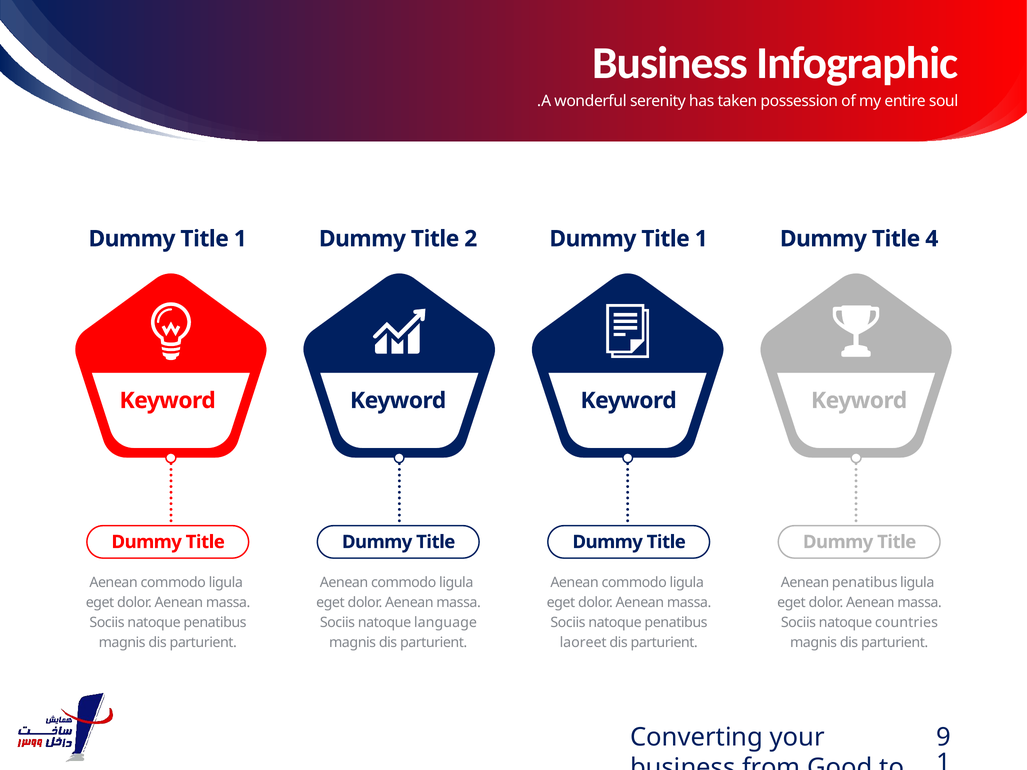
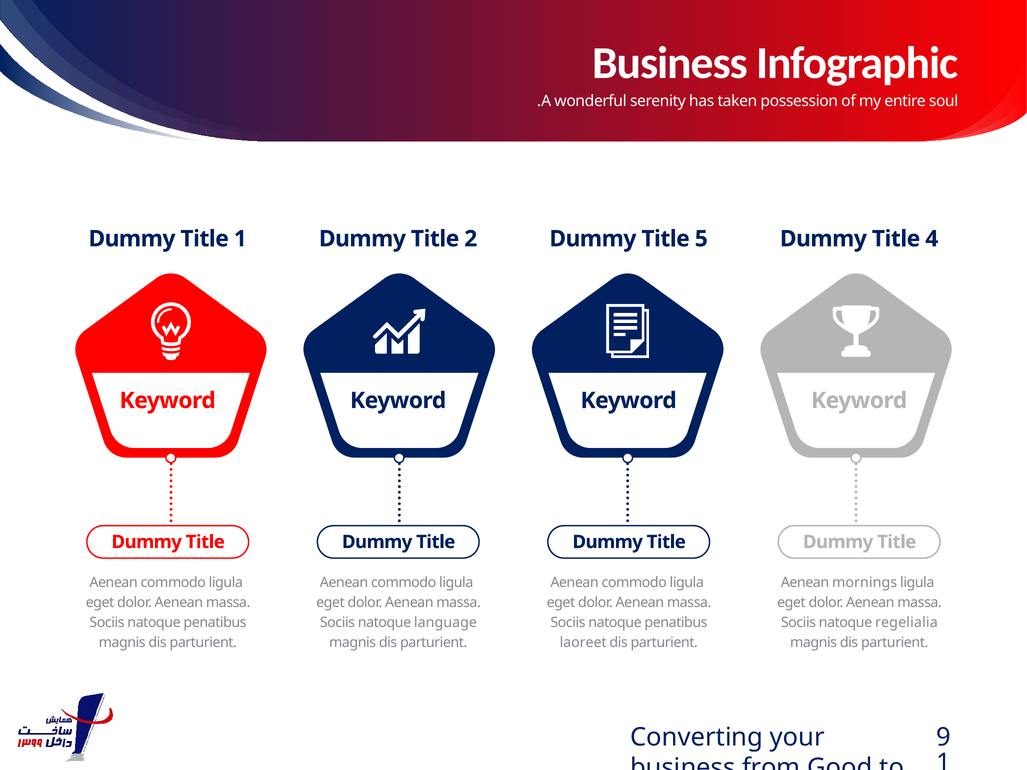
1: 1 -> 5 (701, 239)
Aenean penatibus: penatibus -> mornings (865, 583)
countries: countries -> regelialia (906, 623)
